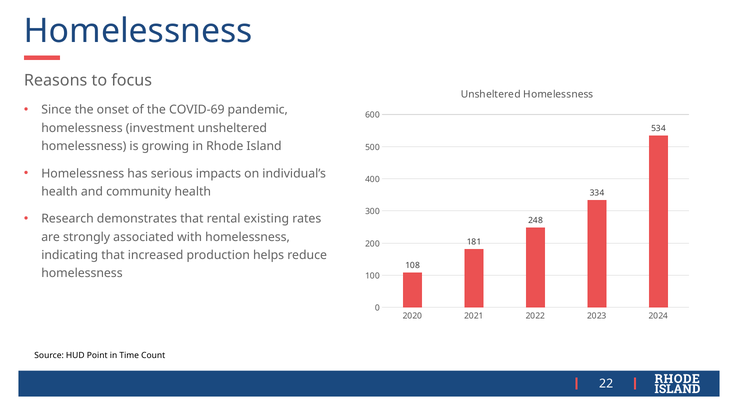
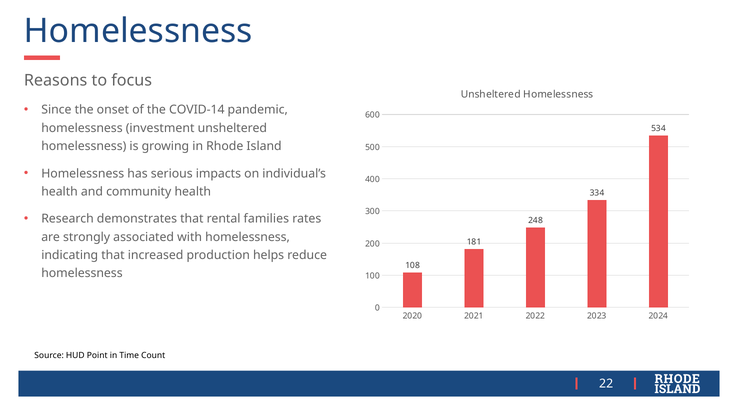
COVID-69: COVID-69 -> COVID-14 (197, 110)
existing: existing -> families (266, 219)
